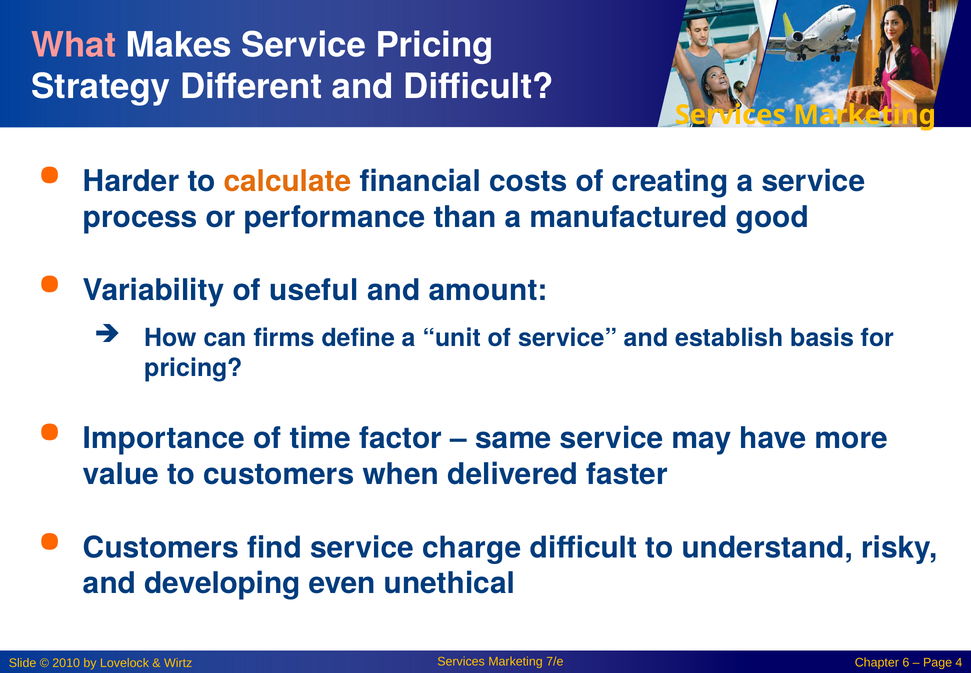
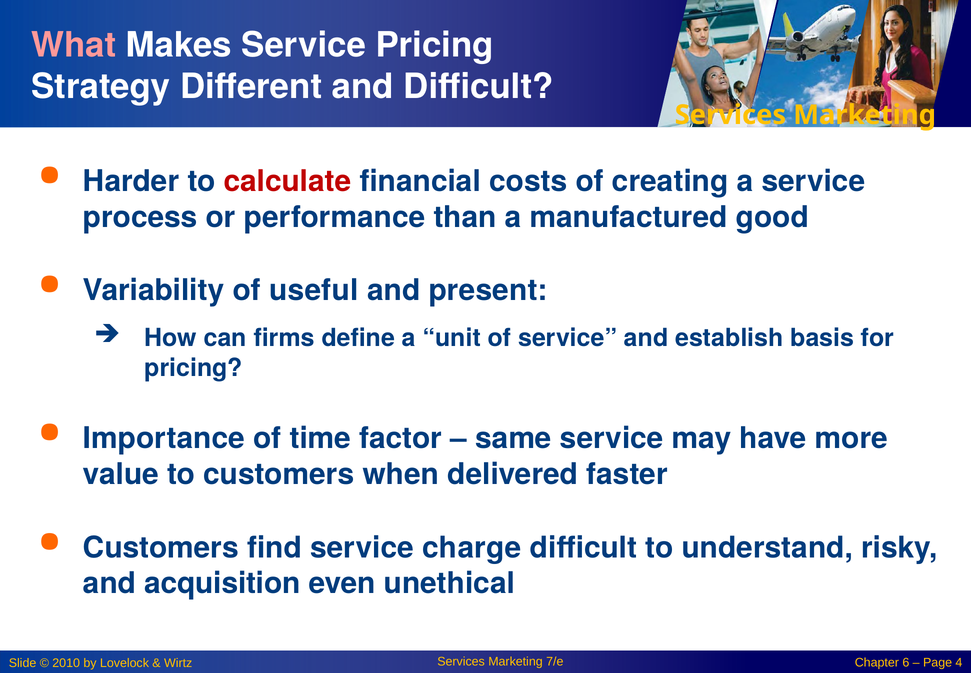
calculate colour: orange -> red (288, 181)
amount: amount -> present (488, 290)
developing: developing -> acquisition (222, 583)
